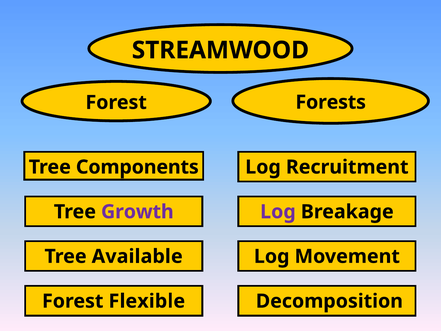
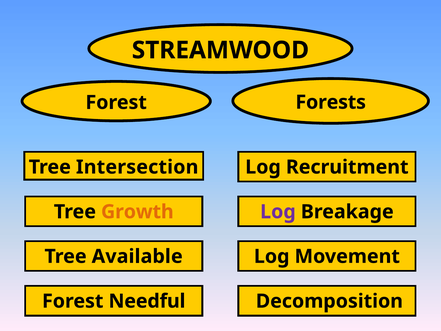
Components: Components -> Intersection (137, 167)
Growth colour: purple -> orange (137, 212)
Flexible: Flexible -> Needful (147, 301)
